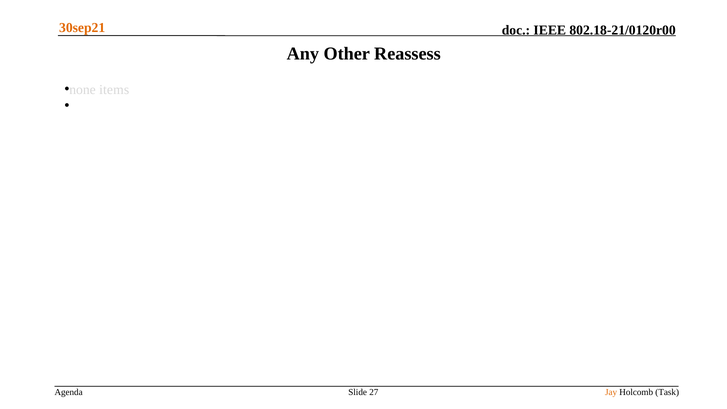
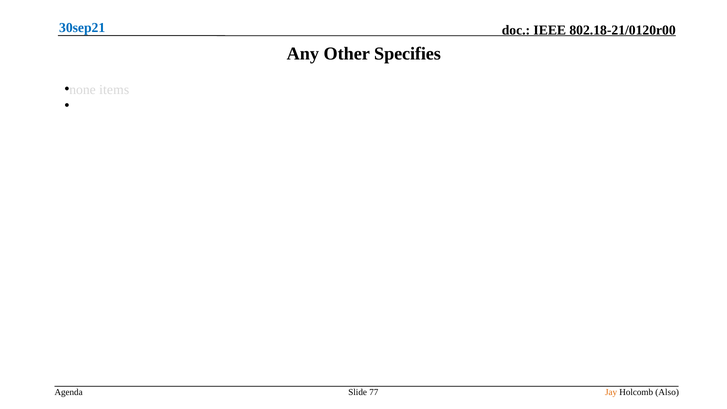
30sep21 colour: orange -> blue (82, 28)
Reassess: Reassess -> Specifies (407, 54)
27: 27 -> 77 (374, 392)
Task: Task -> Also (667, 392)
